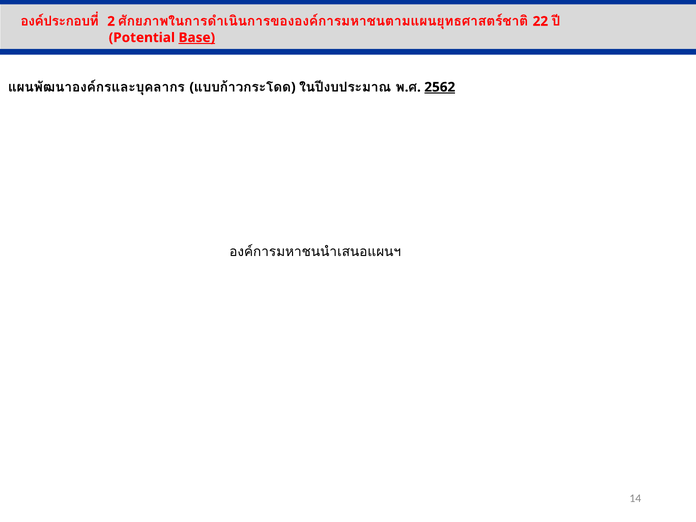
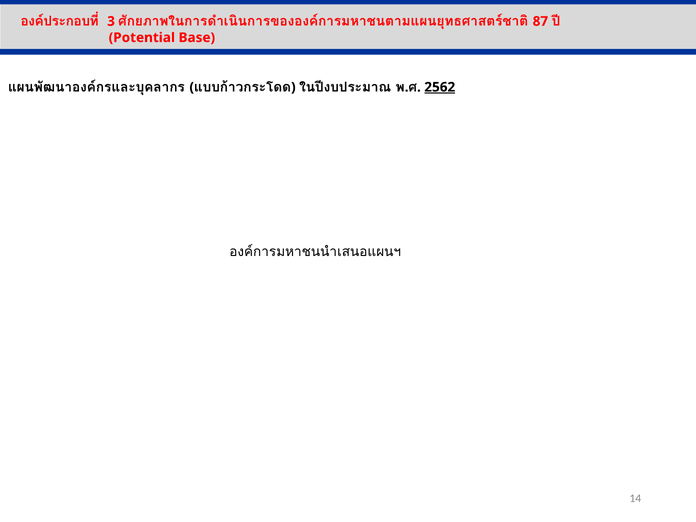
2: 2 -> 3 (111, 21)
22: 22 -> 87 (540, 21)
Base underline: present -> none (197, 38)
